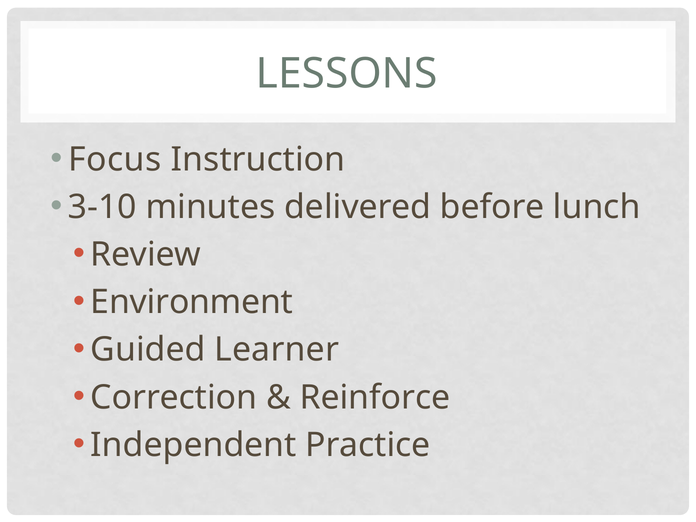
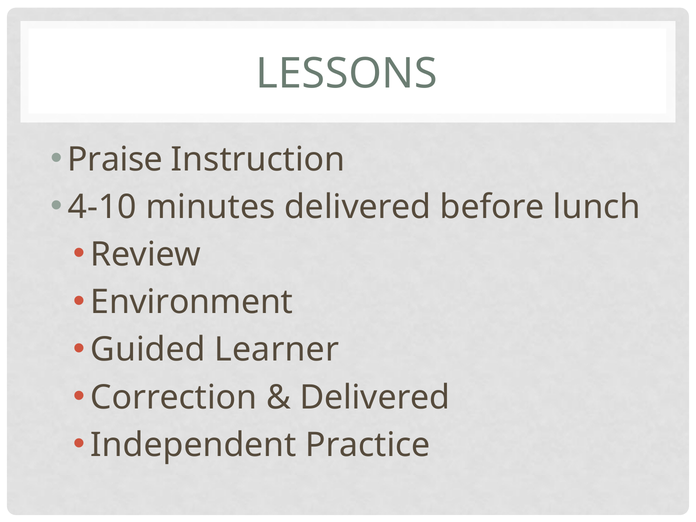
Focus: Focus -> Praise (115, 160)
3-10: 3-10 -> 4-10 (102, 207)
Reinforce: Reinforce -> Delivered (375, 397)
